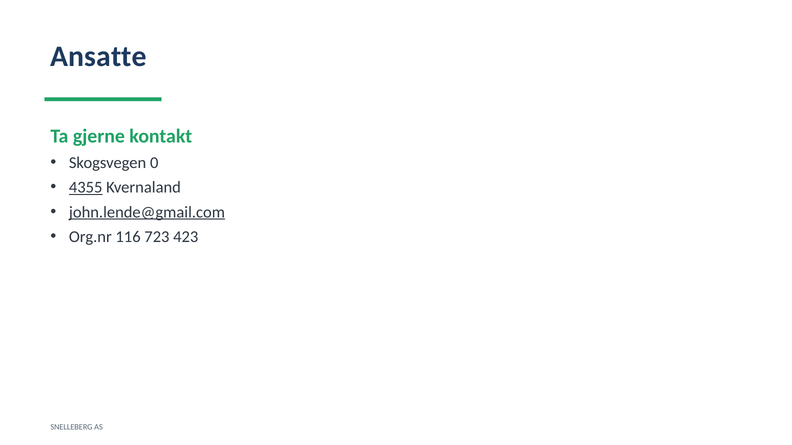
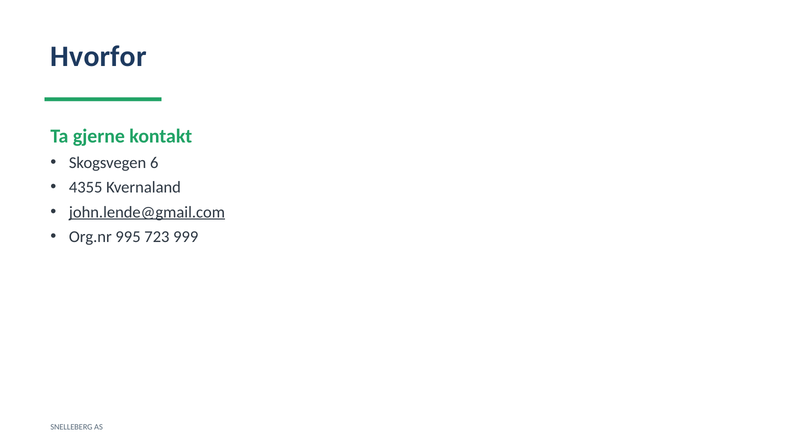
Ansatte: Ansatte -> Hvorfor (98, 57)
0: 0 -> 6 (154, 163)
4355 underline: present -> none (86, 188)
116: 116 -> 995 (128, 237)
423: 423 -> 999 (186, 237)
